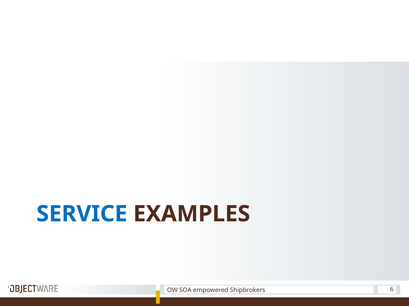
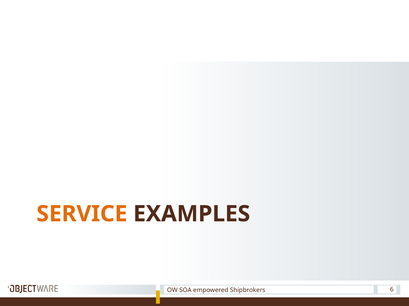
SERVICE colour: blue -> orange (82, 214)
